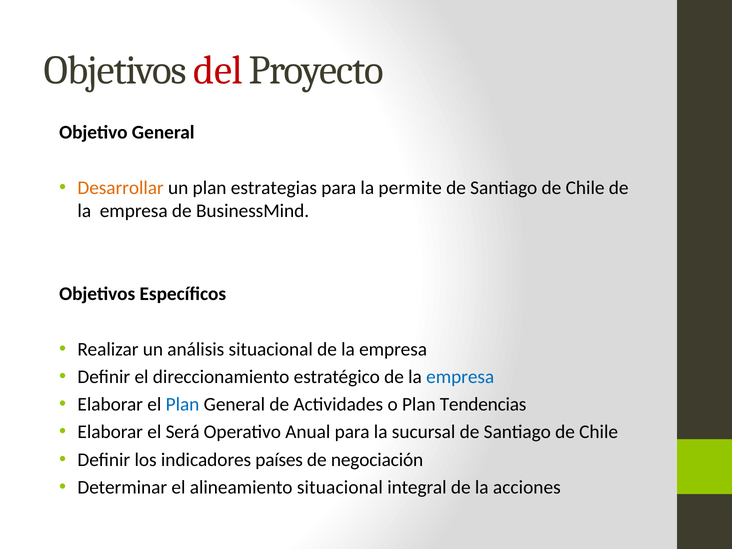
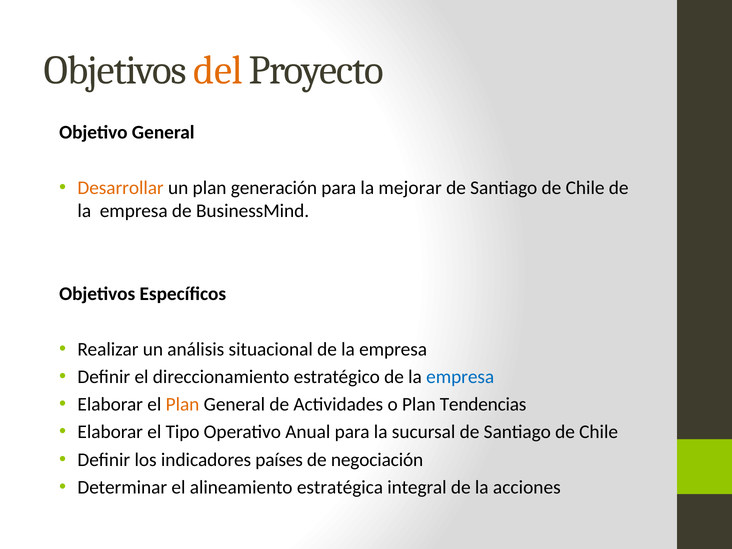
del colour: red -> orange (218, 71)
estrategias: estrategias -> generación (274, 188)
permite: permite -> mejorar (410, 188)
Plan colour: blue -> orange (183, 404)
Será: Será -> Tipo (183, 432)
alineamiento situacional: situacional -> estratégica (340, 487)
